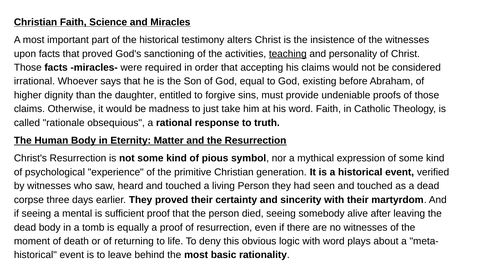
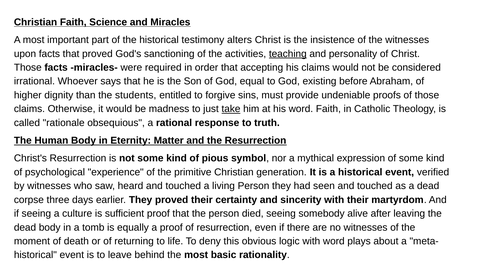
daughter: daughter -> students (136, 95)
take underline: none -> present (231, 109)
mental: mental -> culture (77, 213)
